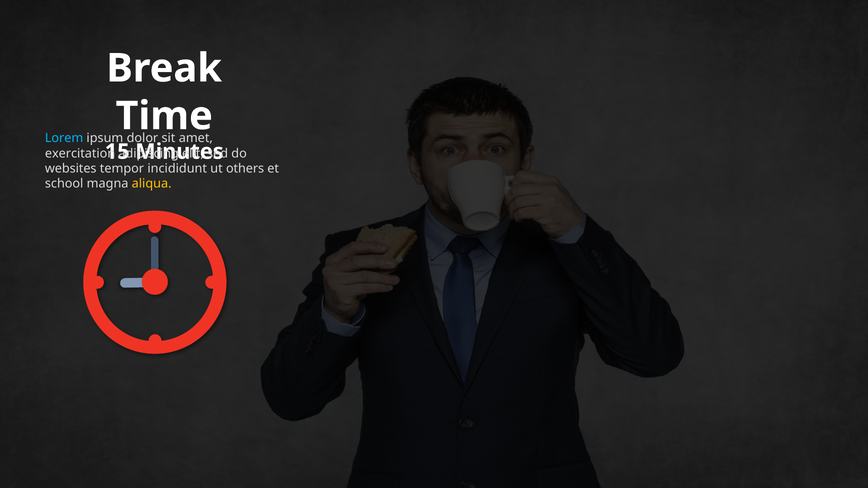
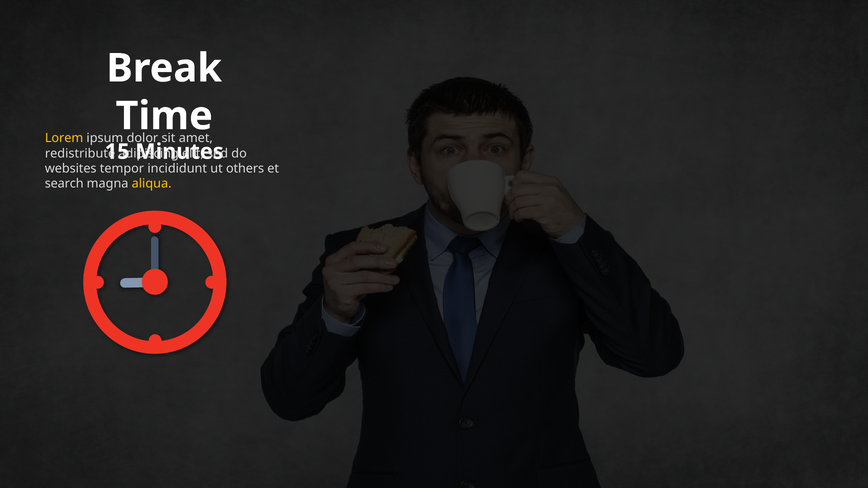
Lorem colour: light blue -> yellow (64, 138)
exercitation: exercitation -> redistribute (80, 153)
school: school -> search (64, 184)
